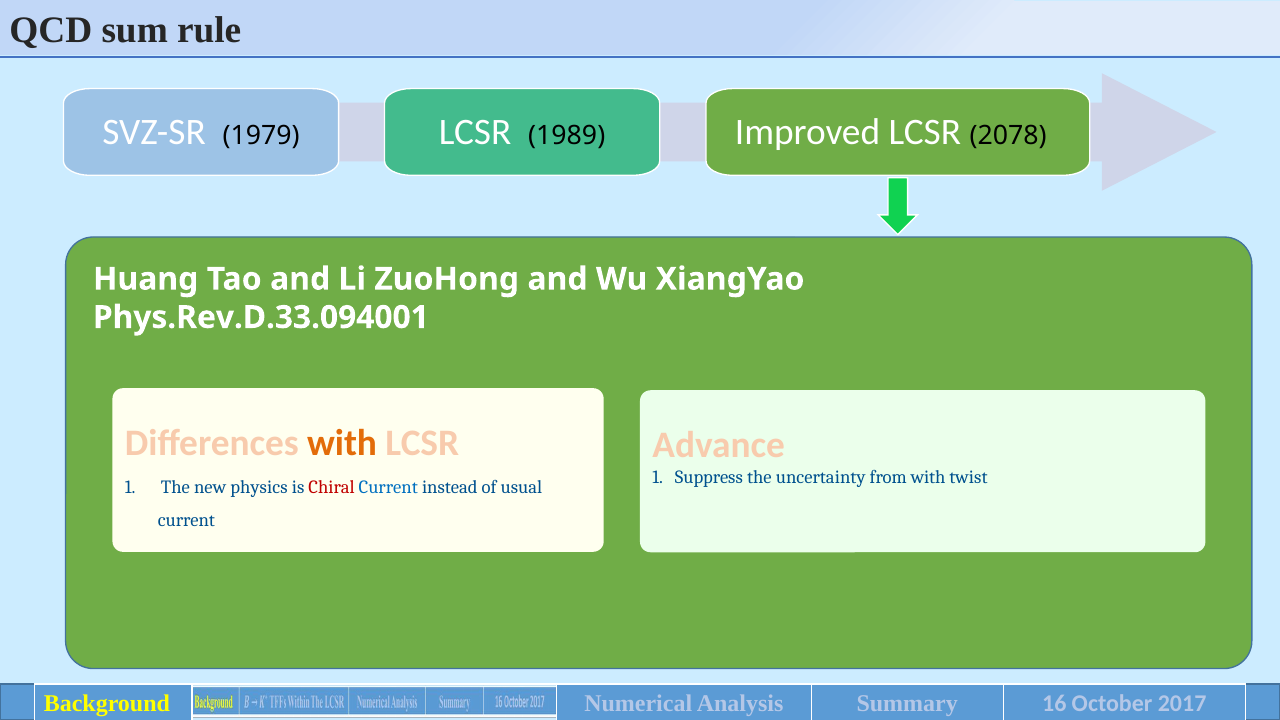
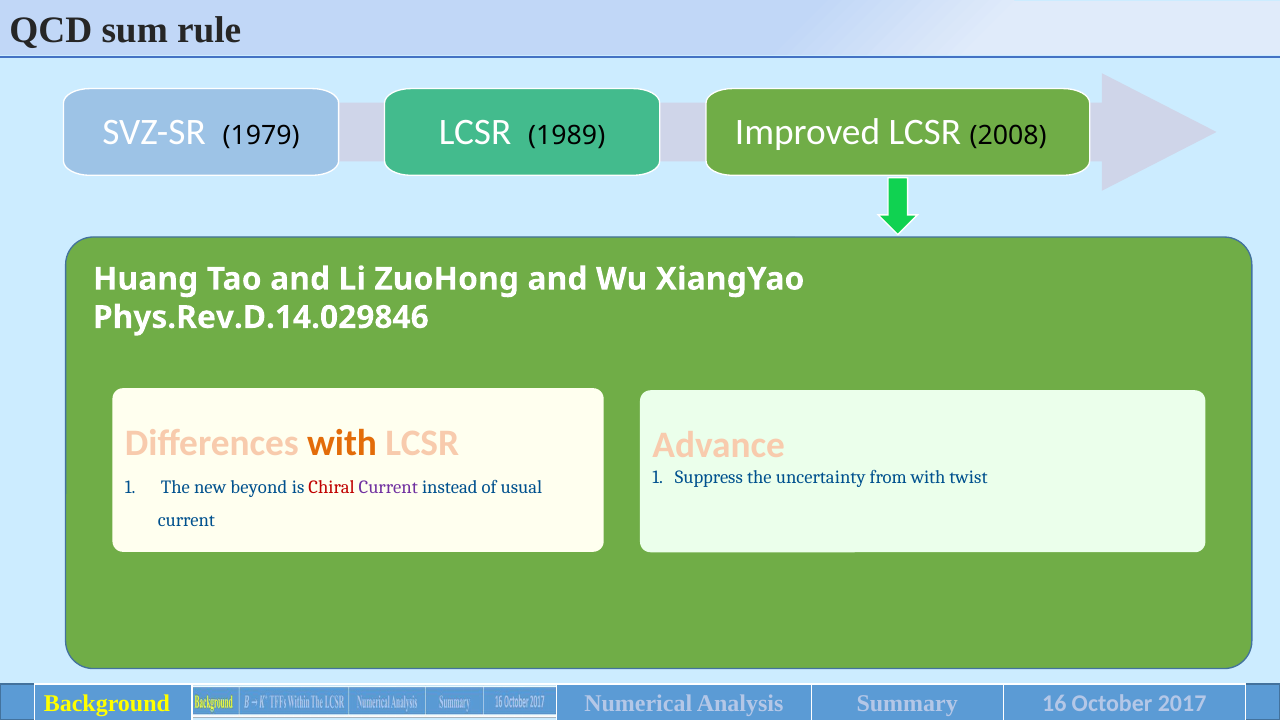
2078: 2078 -> 2008 (1008, 135)
Phys.Rev.D.33.094001: Phys.Rev.D.33.094001 -> Phys.Rev.D.14.029846 (261, 317)
physics: physics -> beyond (259, 487)
Current colour: blue -> purple (388, 487)
